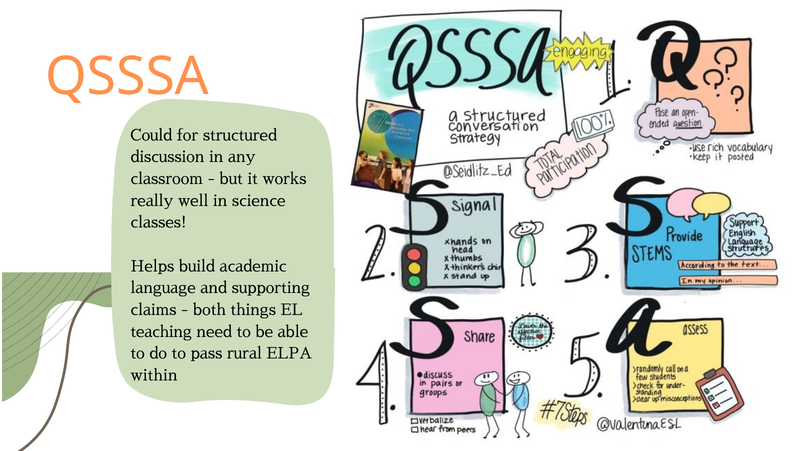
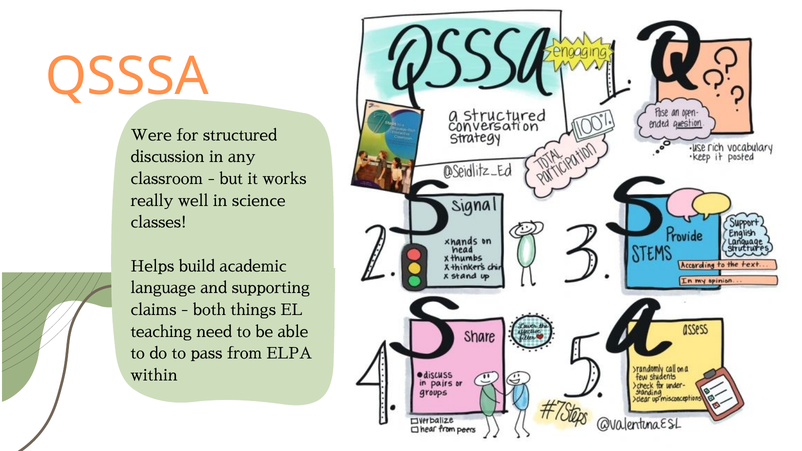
Could: Could -> Were (151, 136)
rural: rural -> from (245, 354)
